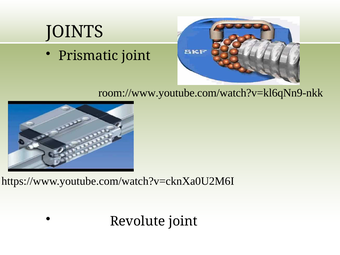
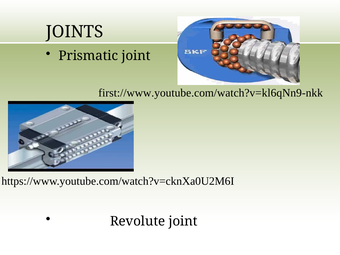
room://www.youtube.com/watch?v=kl6qNn9-nkk: room://www.youtube.com/watch?v=kl6qNn9-nkk -> first://www.youtube.com/watch?v=kl6qNn9-nkk (211, 93)
